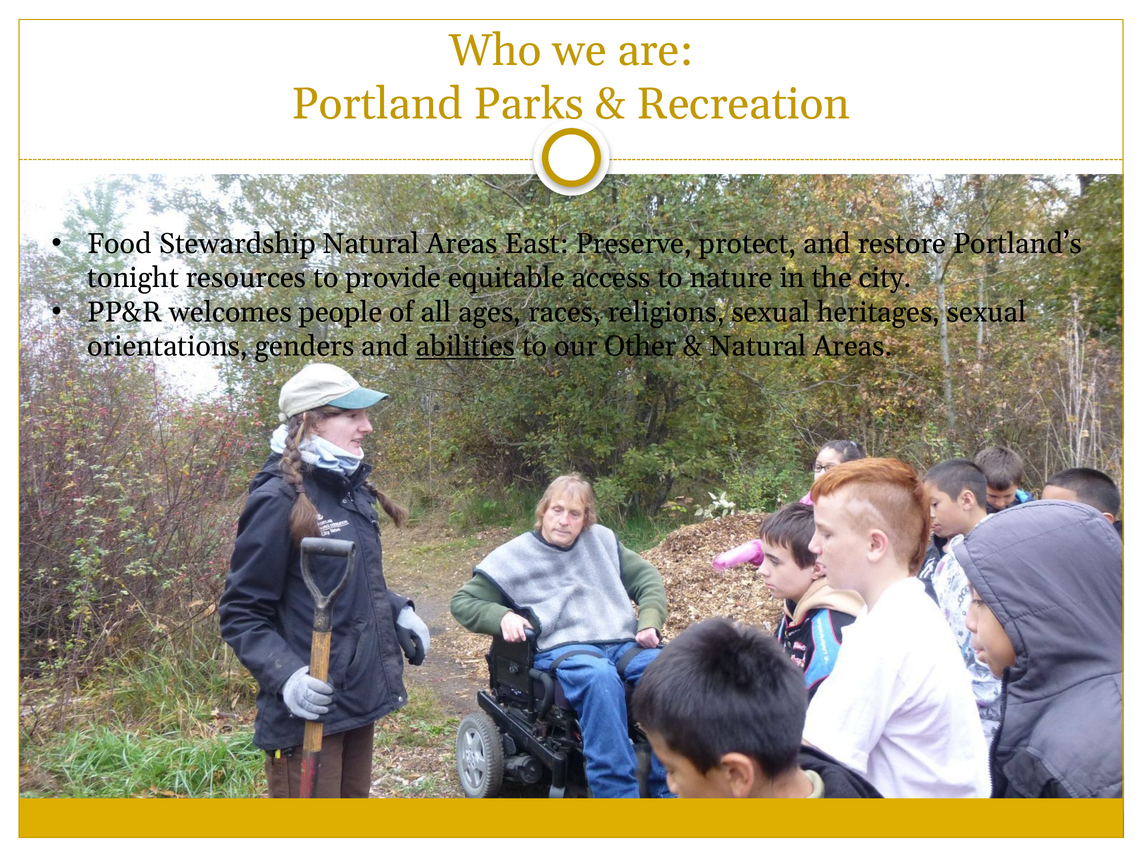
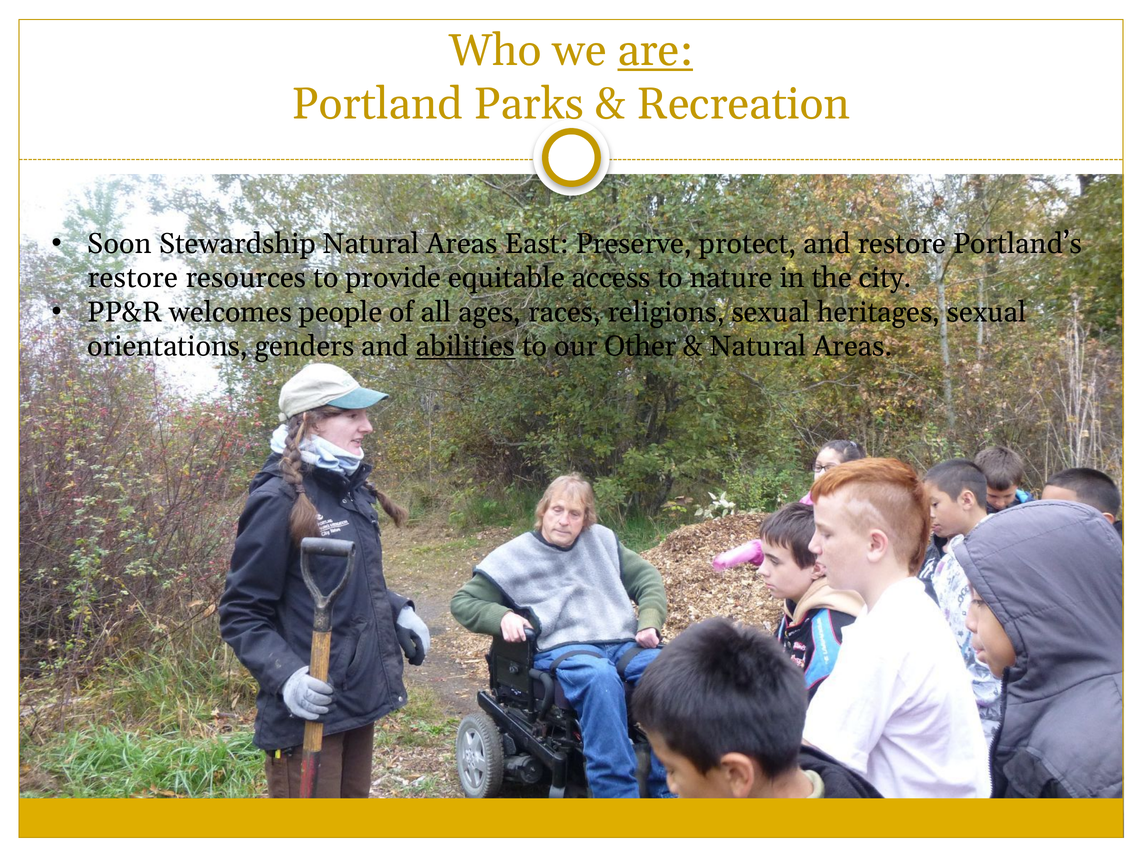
are underline: none -> present (655, 51)
Food: Food -> Soon (119, 244)
tonight: tonight -> restore (133, 278)
